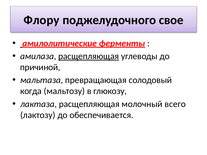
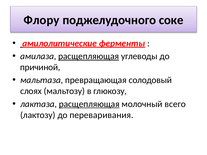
свое: свое -> соке (171, 20)
когда: когда -> слоях (31, 91)
расщепляющая underline: none -> present (89, 104)
обеспечивается: обеспечивается -> переваривания (101, 115)
